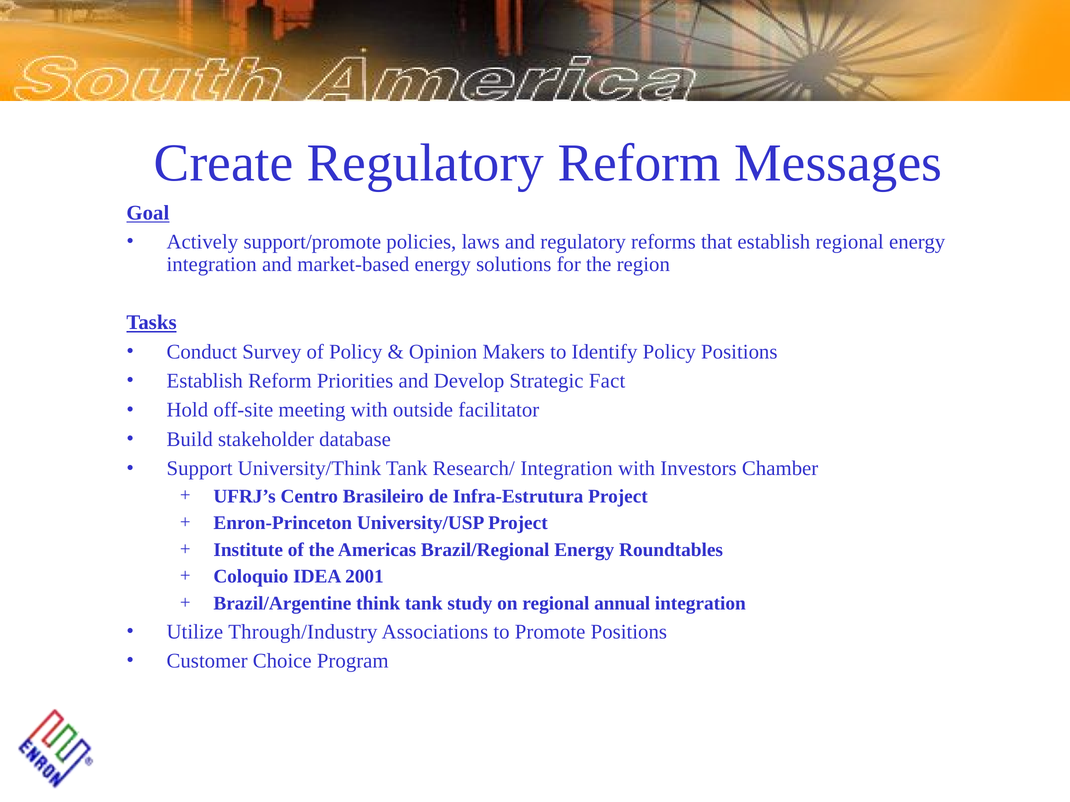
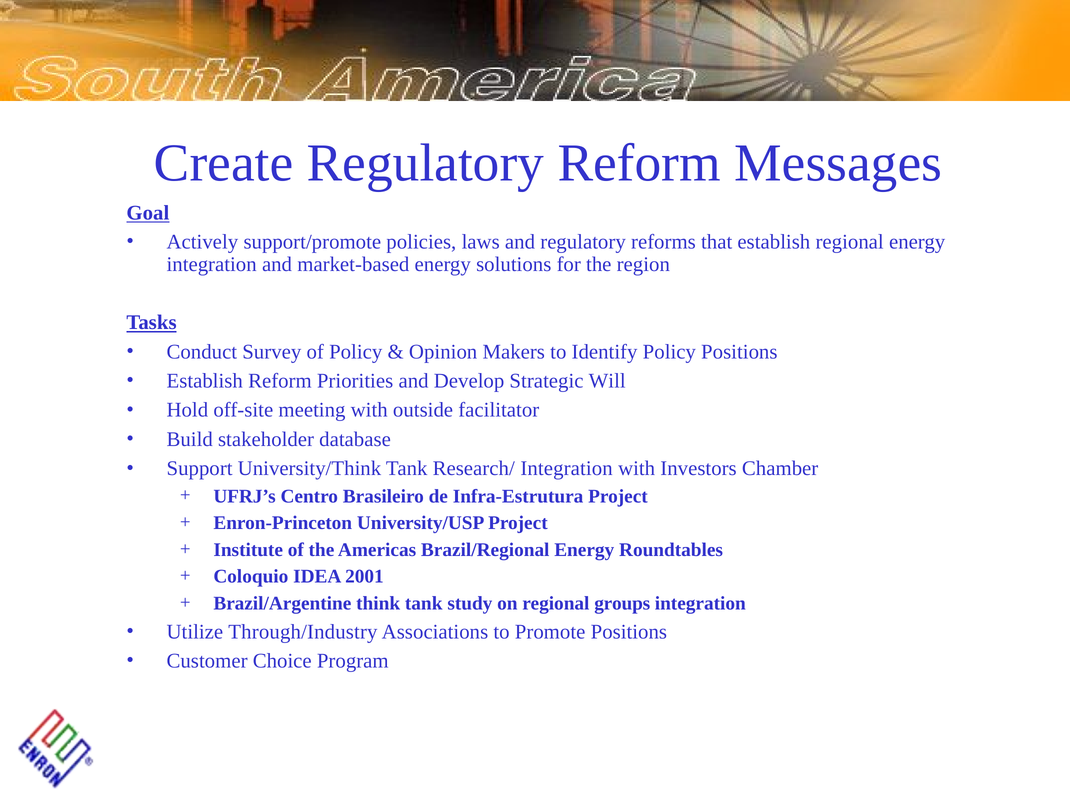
Fact: Fact -> Will (607, 381)
annual: annual -> groups (622, 604)
